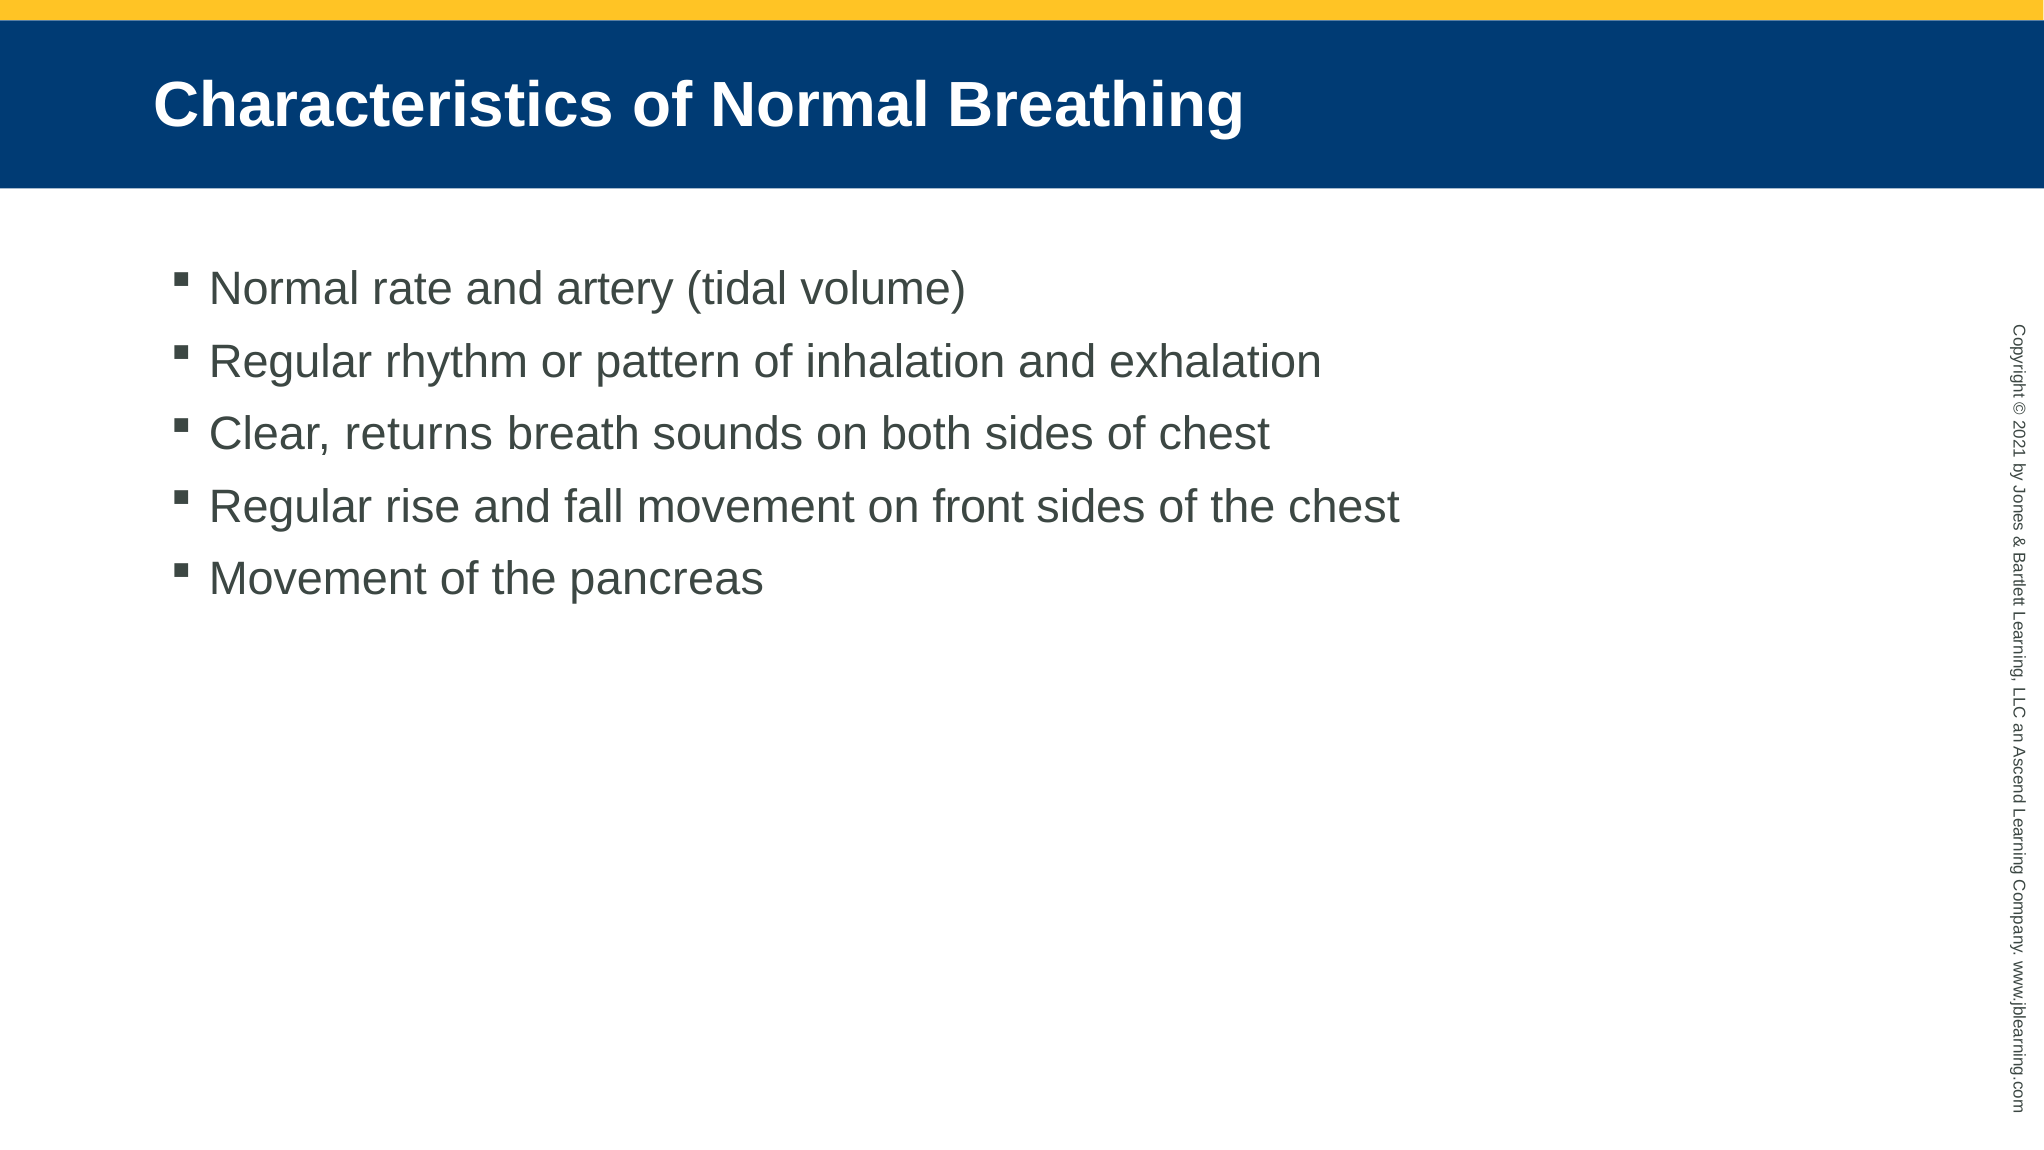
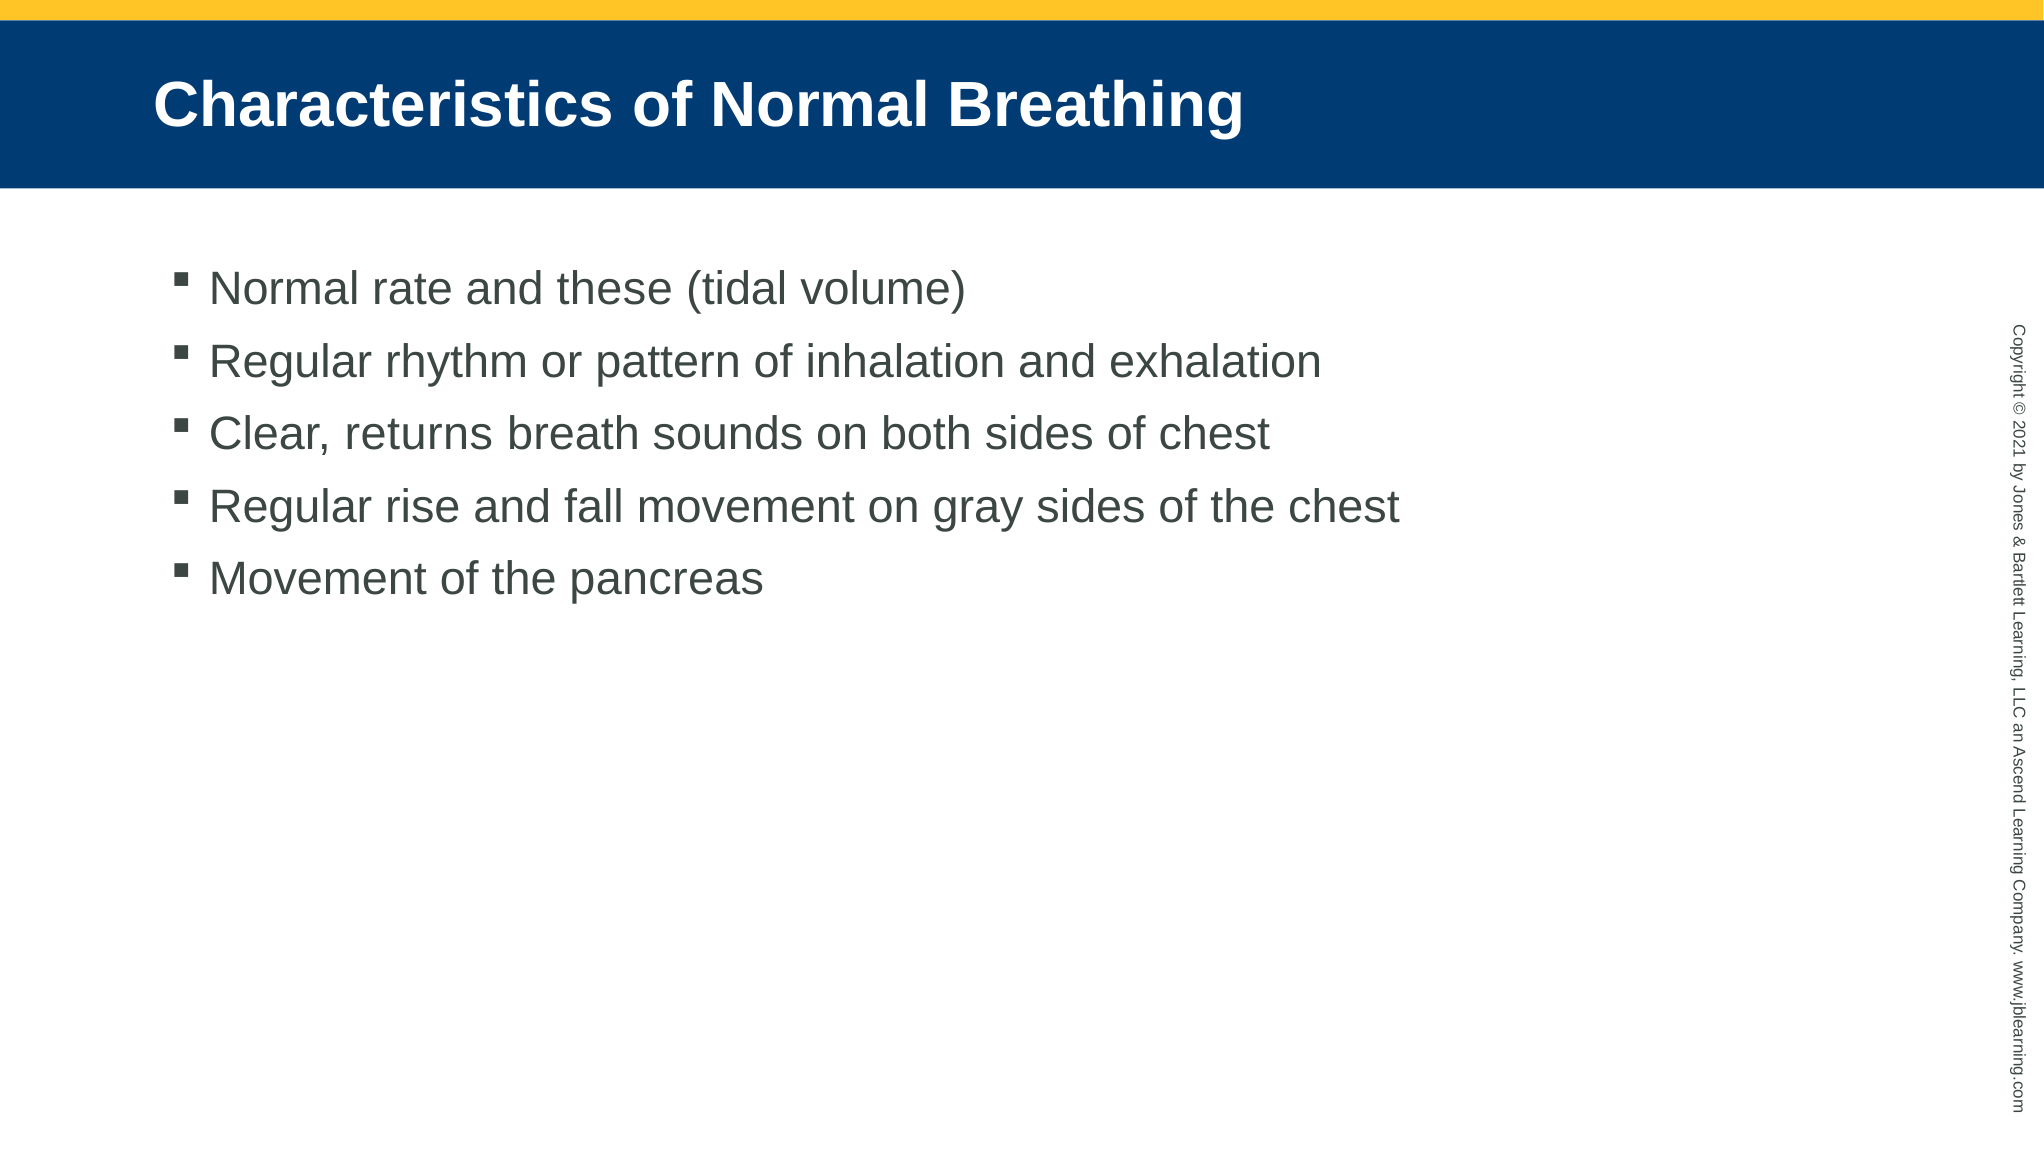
artery: artery -> these (615, 289)
front: front -> gray (978, 507)
